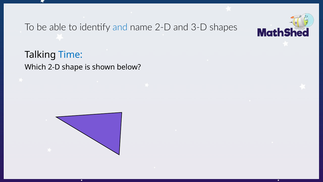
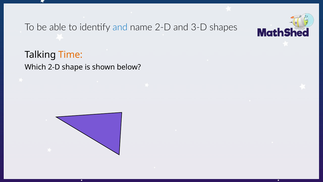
Time colour: blue -> orange (70, 55)
